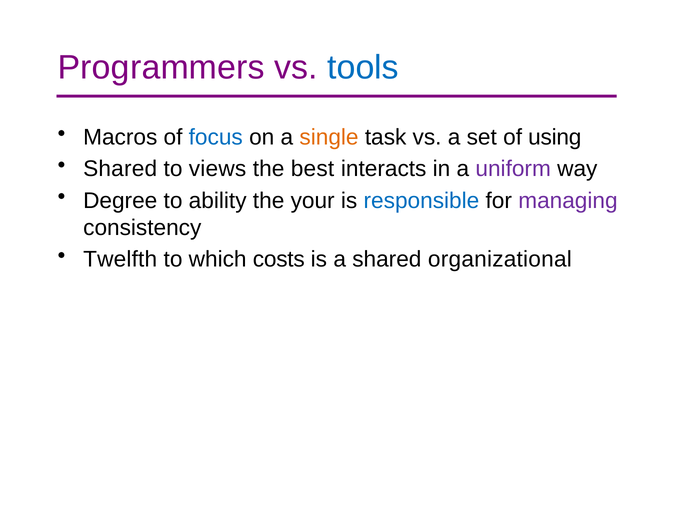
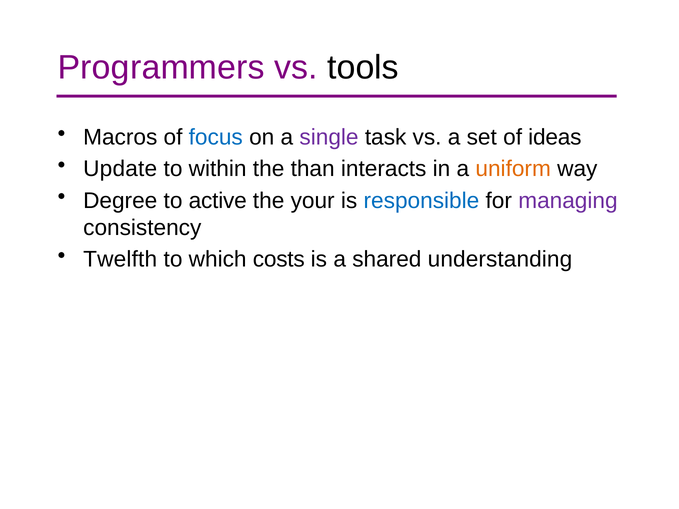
tools colour: blue -> black (363, 67)
single colour: orange -> purple (329, 137)
using: using -> ideas (555, 137)
Shared: Shared -> Update (120, 169)
views: views -> within (218, 169)
best: best -> than (313, 169)
uniform colour: purple -> orange (513, 169)
ability: ability -> active (218, 201)
organizational: organizational -> understanding (500, 260)
